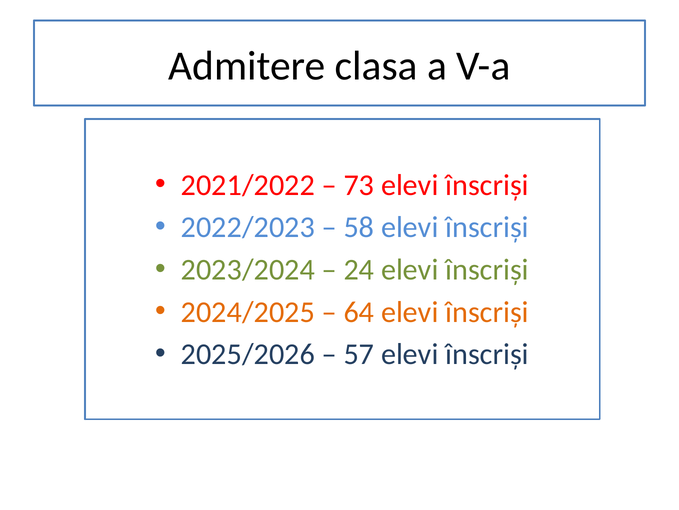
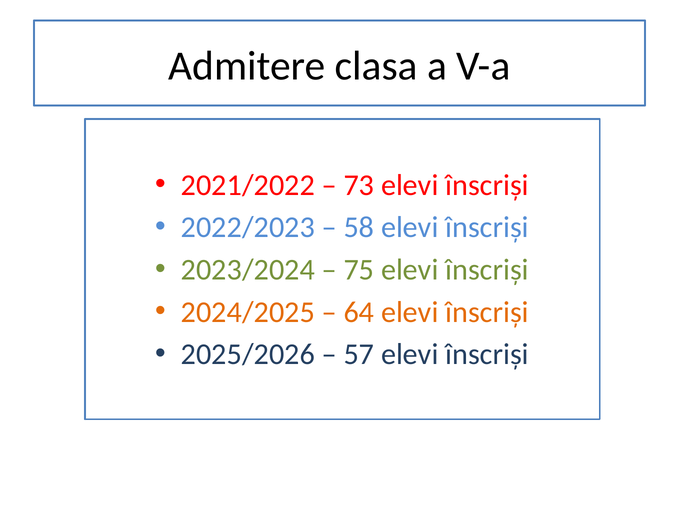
24: 24 -> 75 (359, 269)
